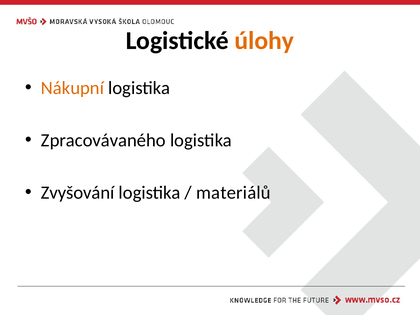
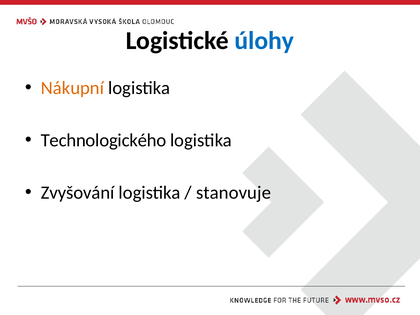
úlohy colour: orange -> blue (264, 41)
Zpracovávaného: Zpracovávaného -> Technologického (103, 140)
materiálů: materiálů -> stanovuje (233, 193)
